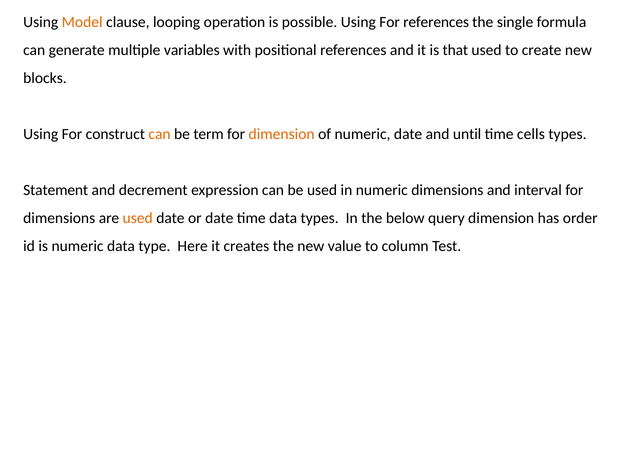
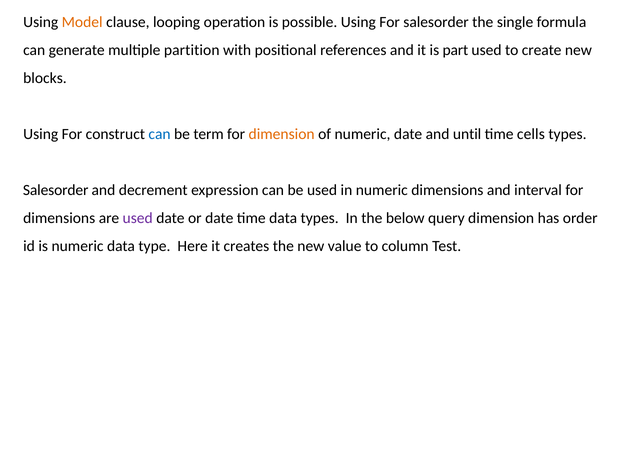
For references: references -> salesorder (436, 22)
variables: variables -> partition (192, 50)
that: that -> part (455, 50)
can colour: orange -> blue (160, 134)
Statement: Statement -> Salesorder (56, 190)
used colour: orange -> purple (138, 218)
